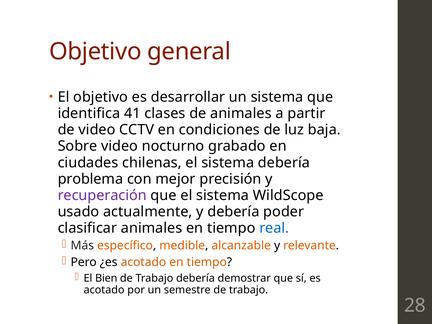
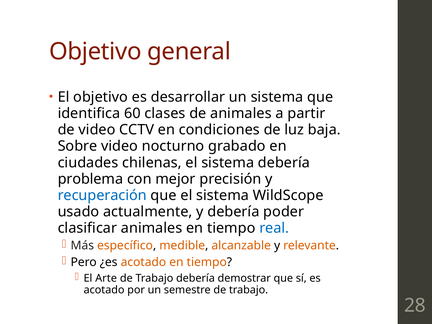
41: 41 -> 60 (132, 113)
recuperación colour: purple -> blue (102, 195)
Bien: Bien -> Arte (106, 278)
